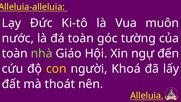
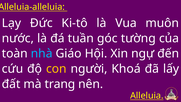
đá toàn: toàn -> tuần (81, 38)
nhà colour: light green -> light blue (42, 53)
thoát: thoát -> trang (60, 84)
